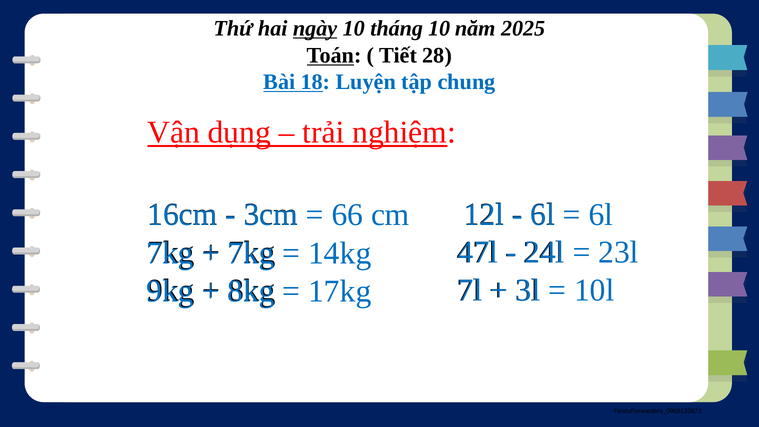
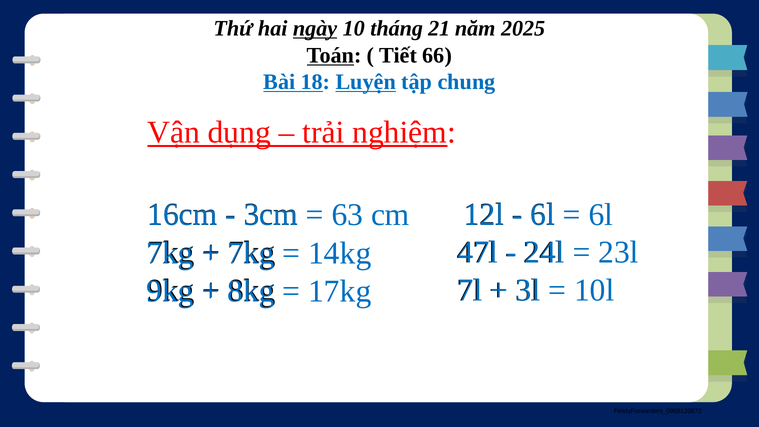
tháng 10: 10 -> 21 (439, 28)
28: 28 -> 66 (437, 55)
Luyện underline: none -> present (366, 82)
66: 66 -> 63 (347, 215)
